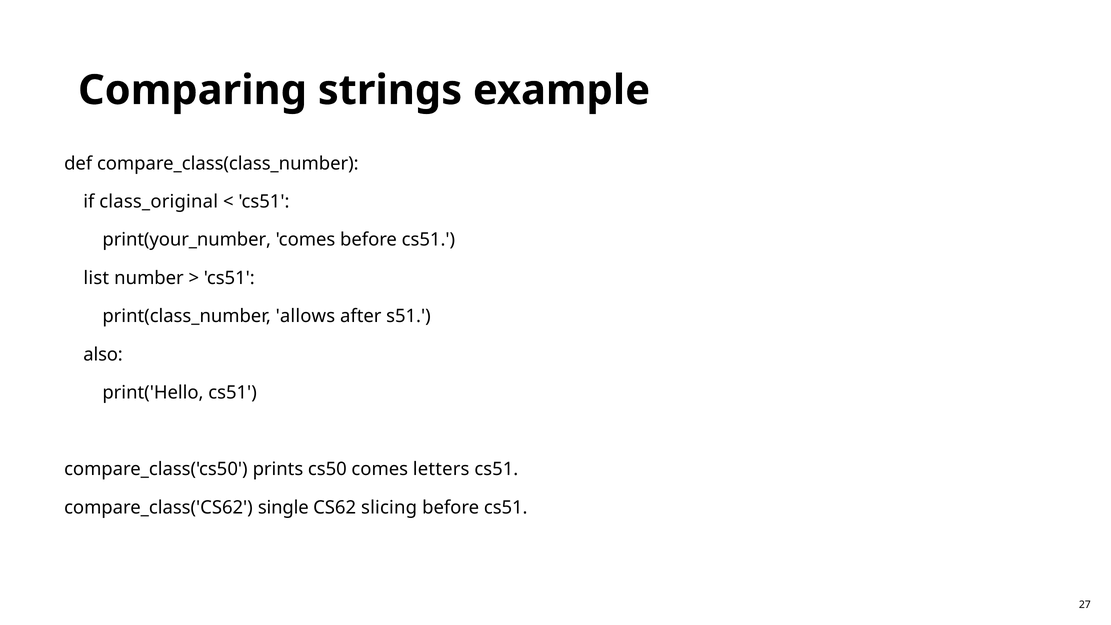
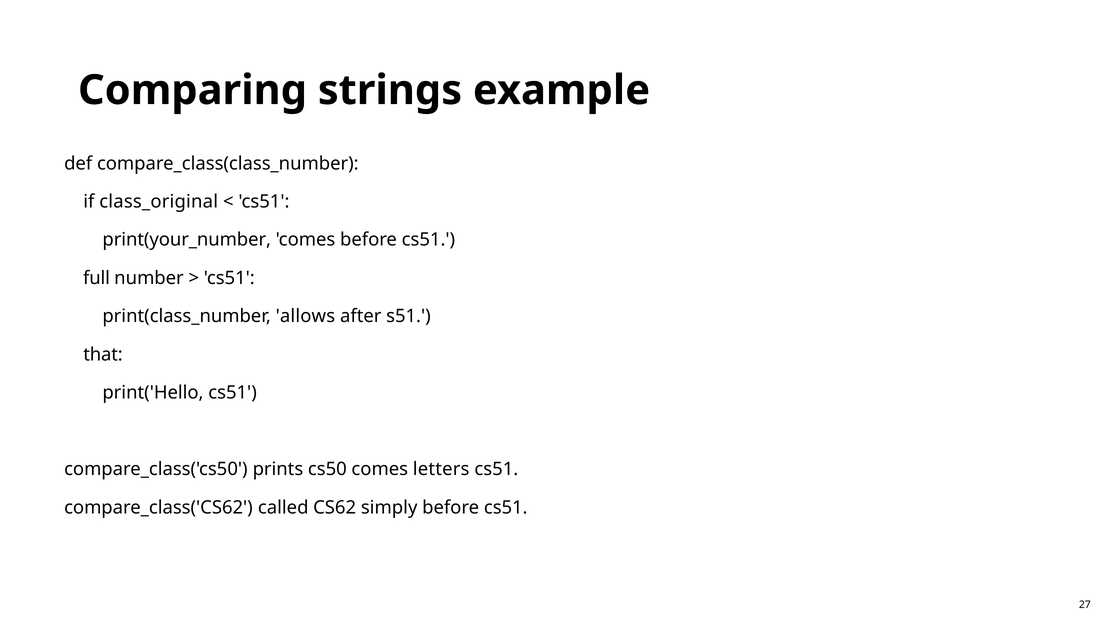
list: list -> full (97, 278)
also: also -> that (103, 355)
single: single -> called (283, 507)
slicing: slicing -> simply (389, 507)
